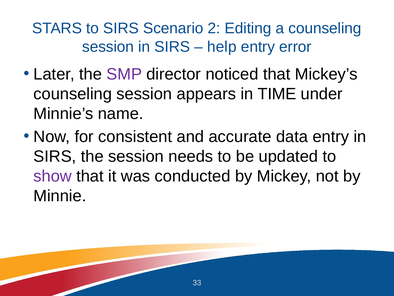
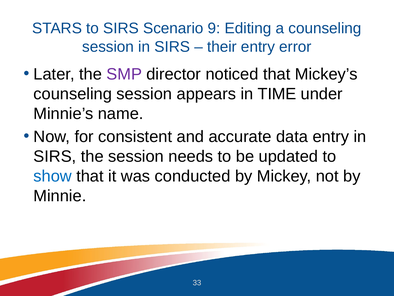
2: 2 -> 9 (214, 28)
help: help -> their (222, 47)
show colour: purple -> blue (53, 176)
